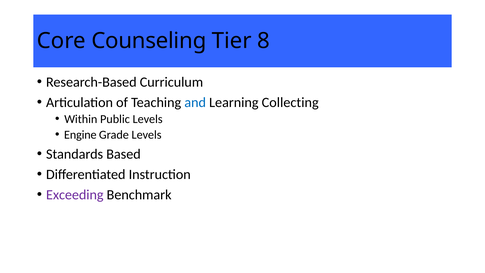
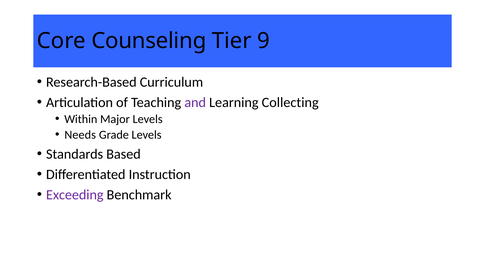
8: 8 -> 9 (264, 41)
and colour: blue -> purple (195, 102)
Public: Public -> Major (115, 119)
Engine: Engine -> Needs (80, 135)
